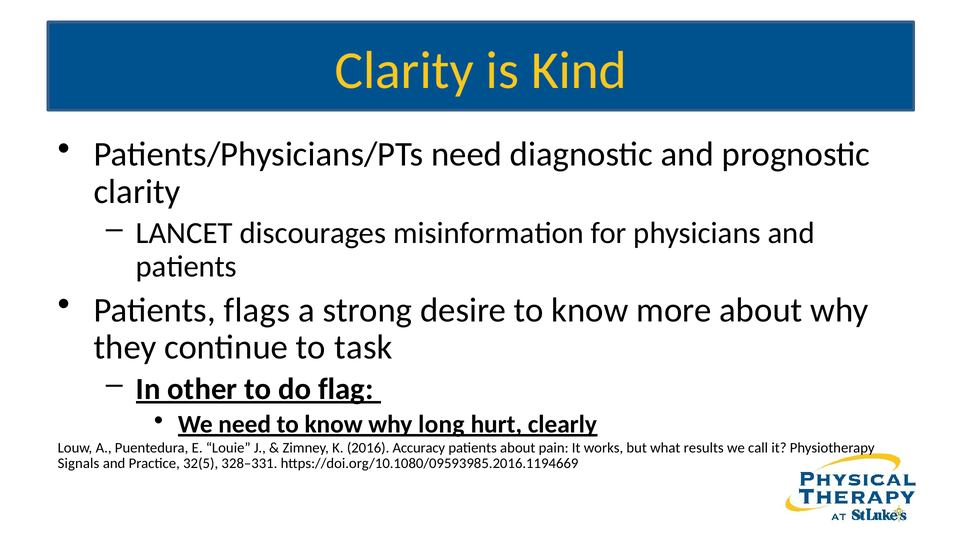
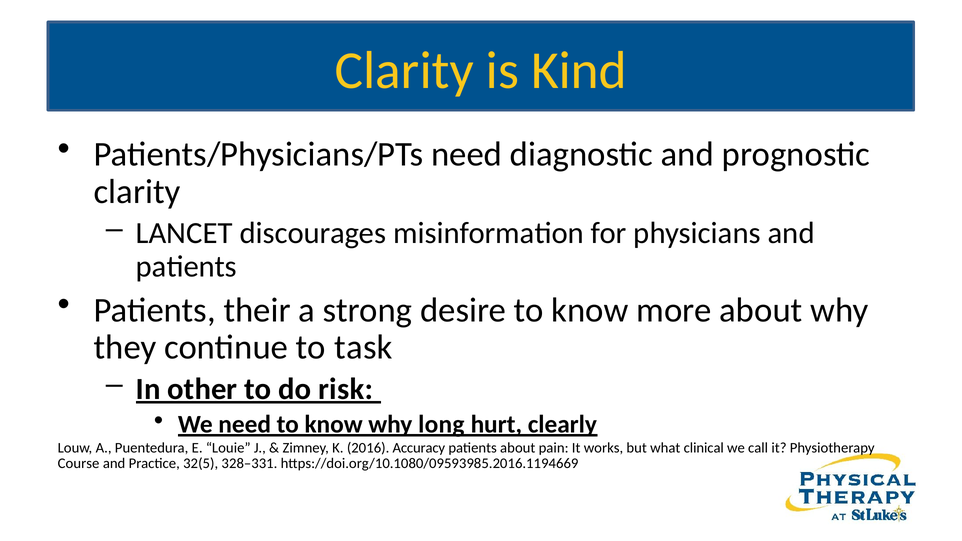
flags: flags -> their (257, 310)
flag: flag -> risk (346, 389)
results: results -> clinical (704, 448)
Signals: Signals -> Course (79, 464)
